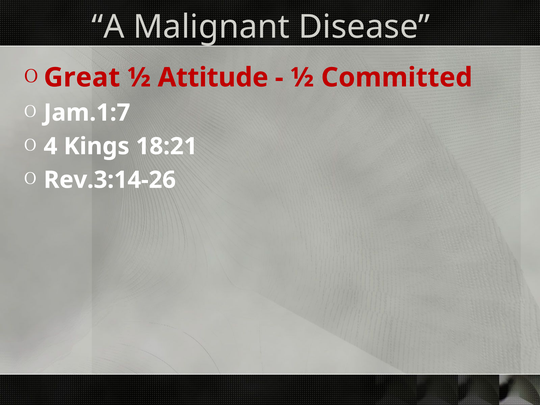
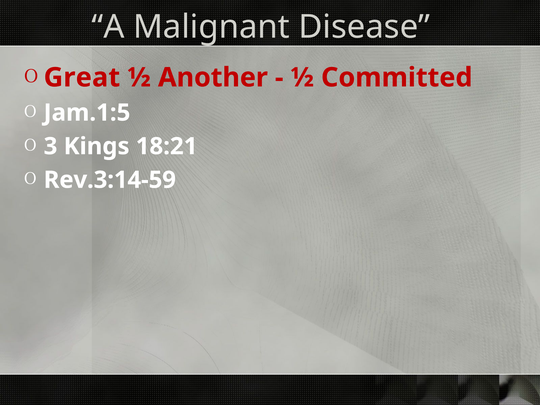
Attitude: Attitude -> Another (213, 78)
Jam.1:7: Jam.1:7 -> Jam.1:5 (87, 113)
4: 4 -> 3 (51, 146)
Rev.3:14-26: Rev.3:14-26 -> Rev.3:14-59 (110, 180)
